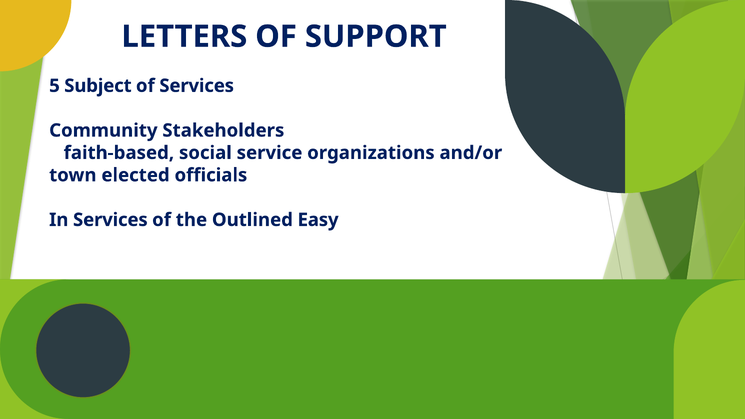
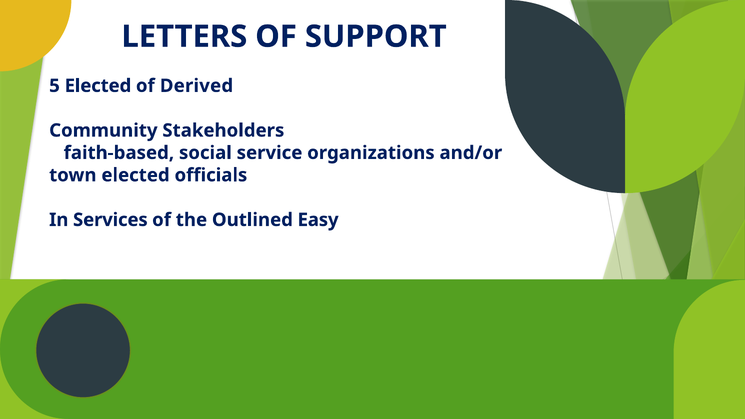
5 Subject: Subject -> Elected (98, 86)
of Services: Services -> Derived (196, 86)
